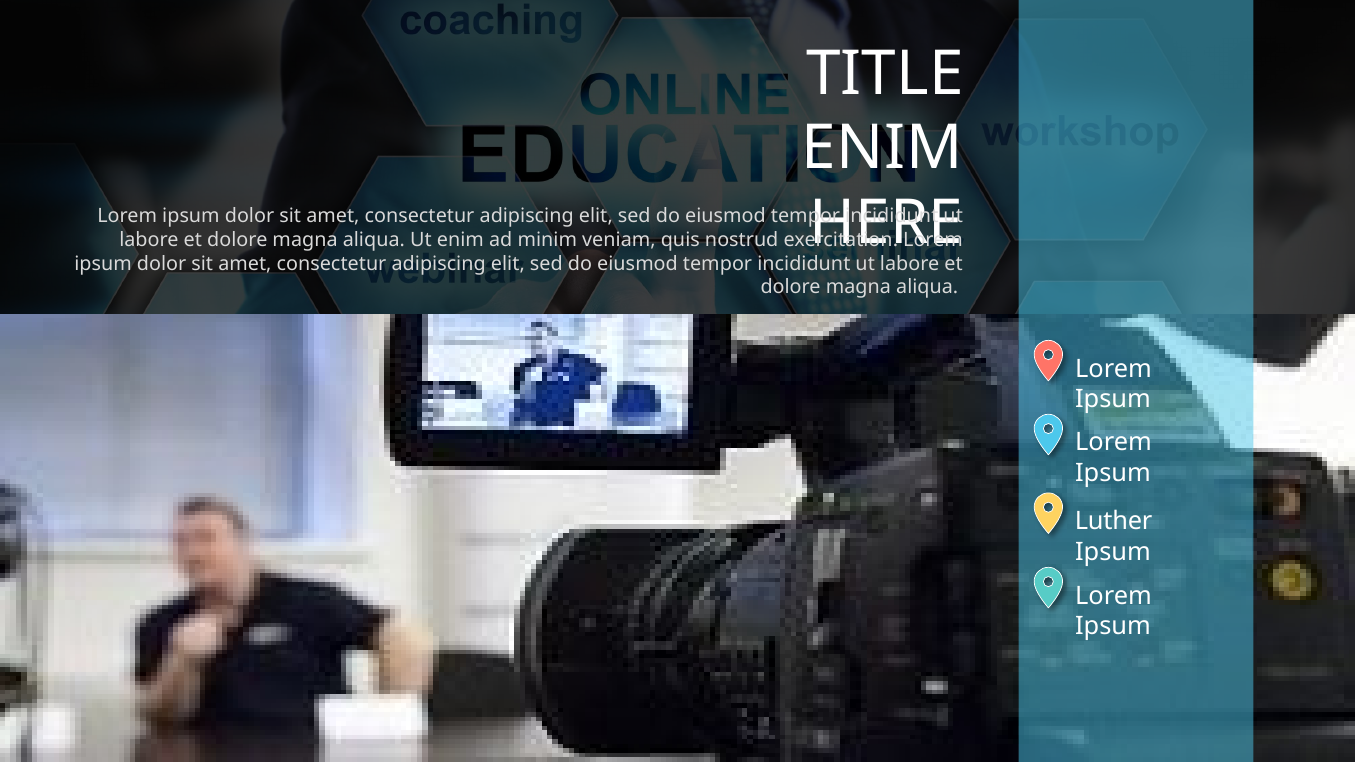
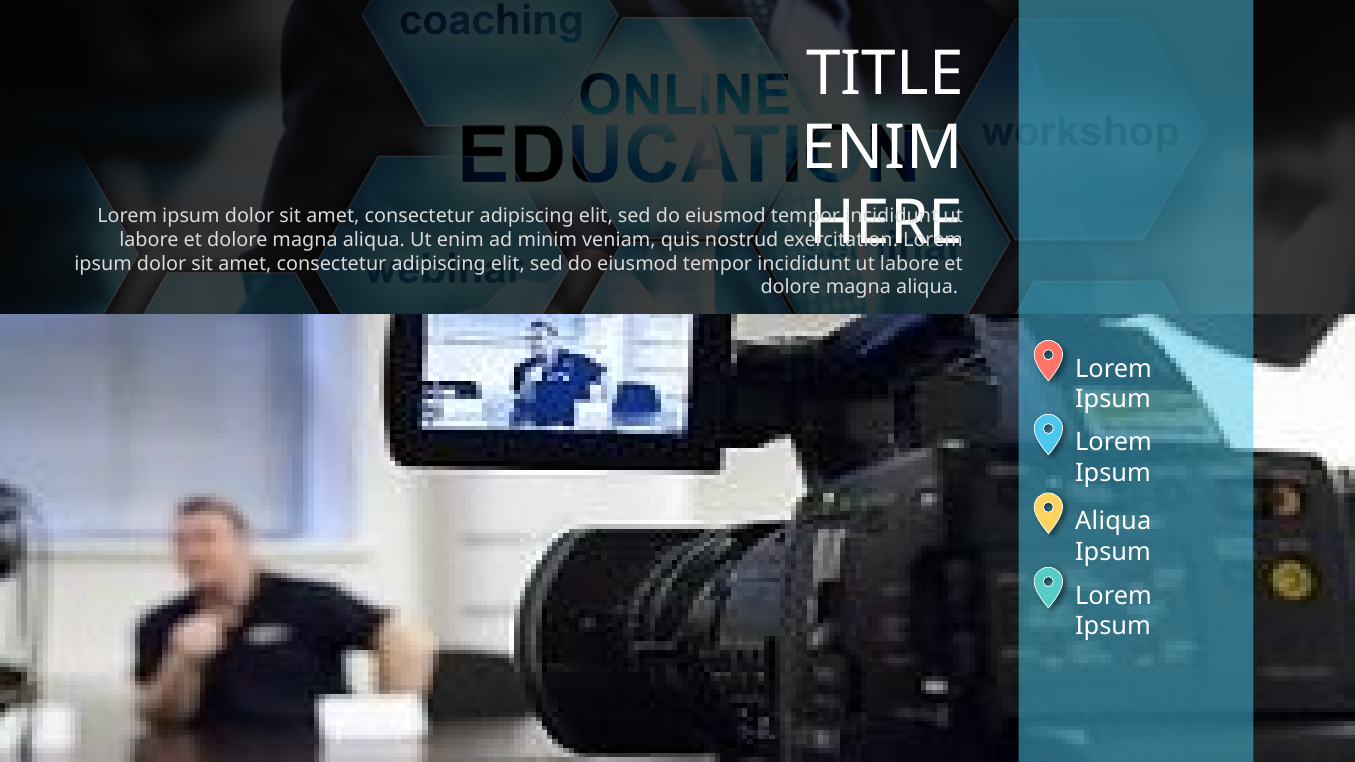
Luther: Luther -> Aliqua (1113, 521)
